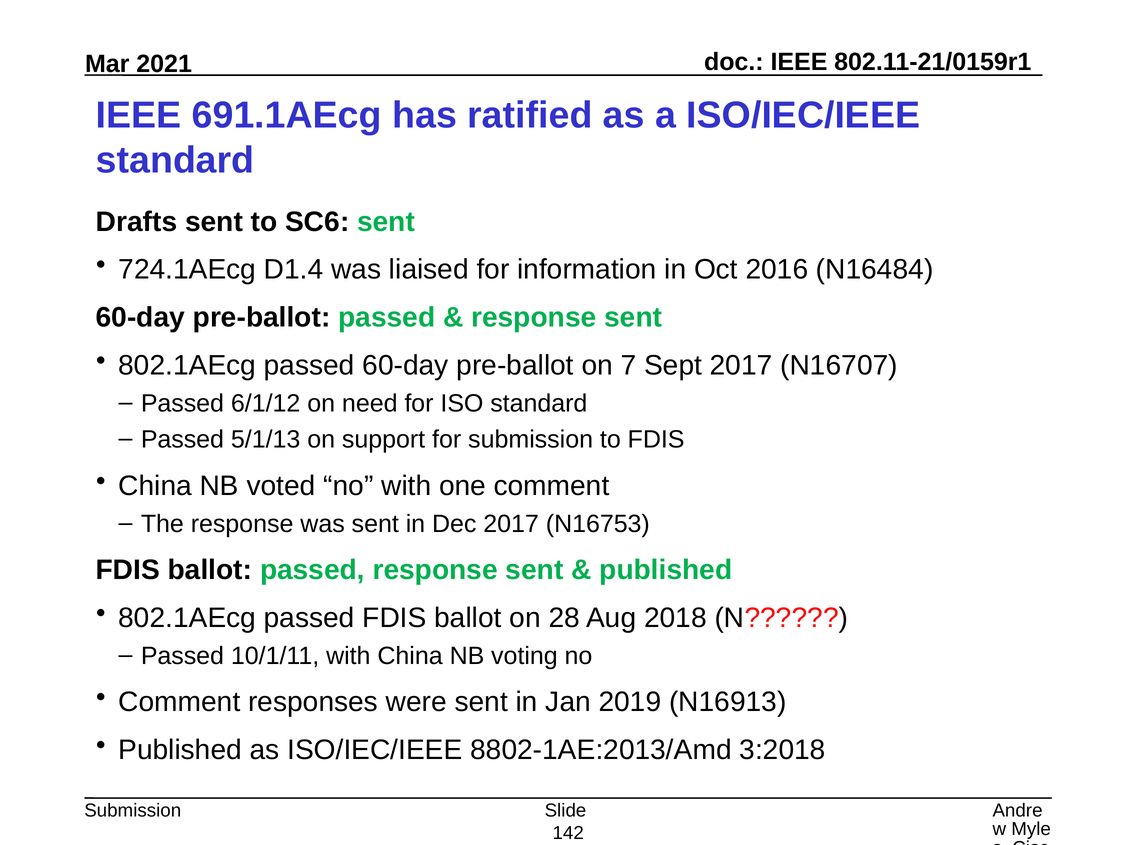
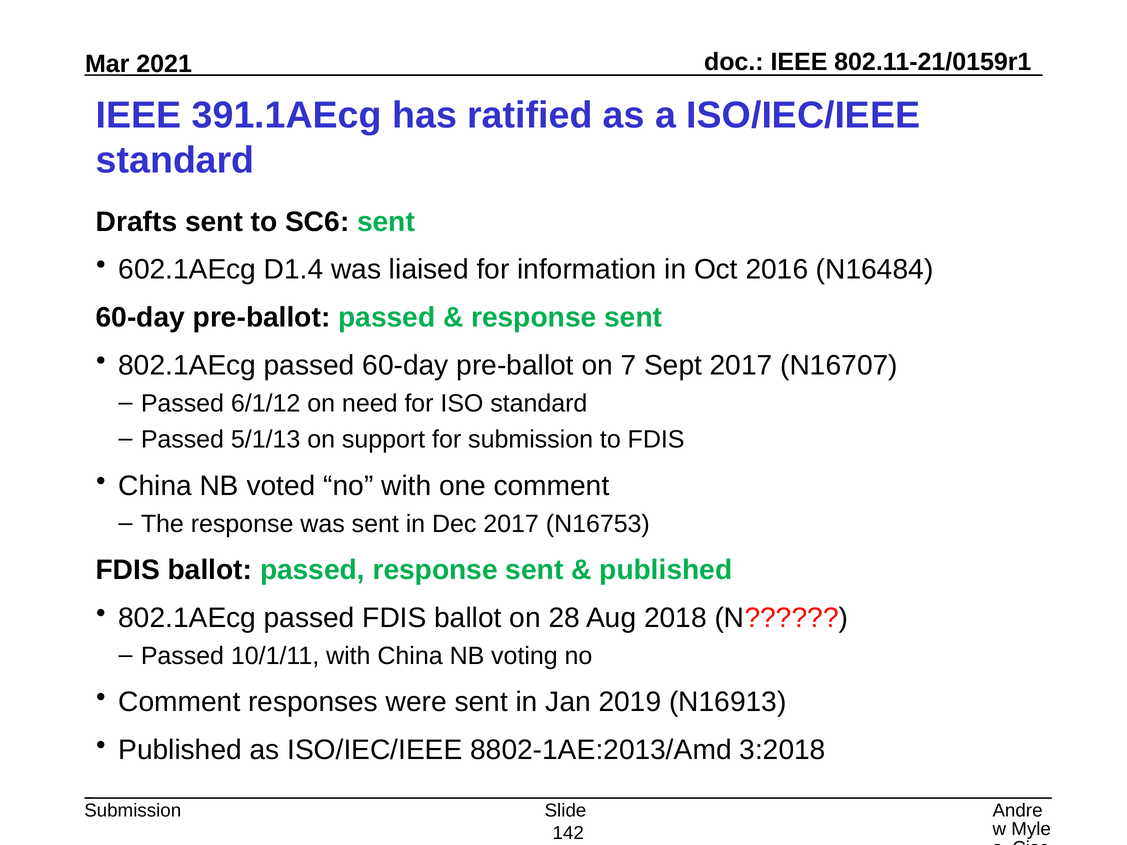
691.1AEcg: 691.1AEcg -> 391.1AEcg (287, 115)
724.1AEcg: 724.1AEcg -> 602.1AEcg (187, 270)
